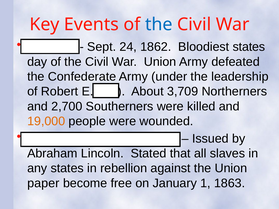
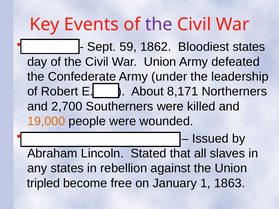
the colour: blue -> purple (159, 24)
24: 24 -> 59 (128, 47)
3,709: 3,709 -> 8,171 (183, 92)
paper: paper -> tripled (43, 183)
